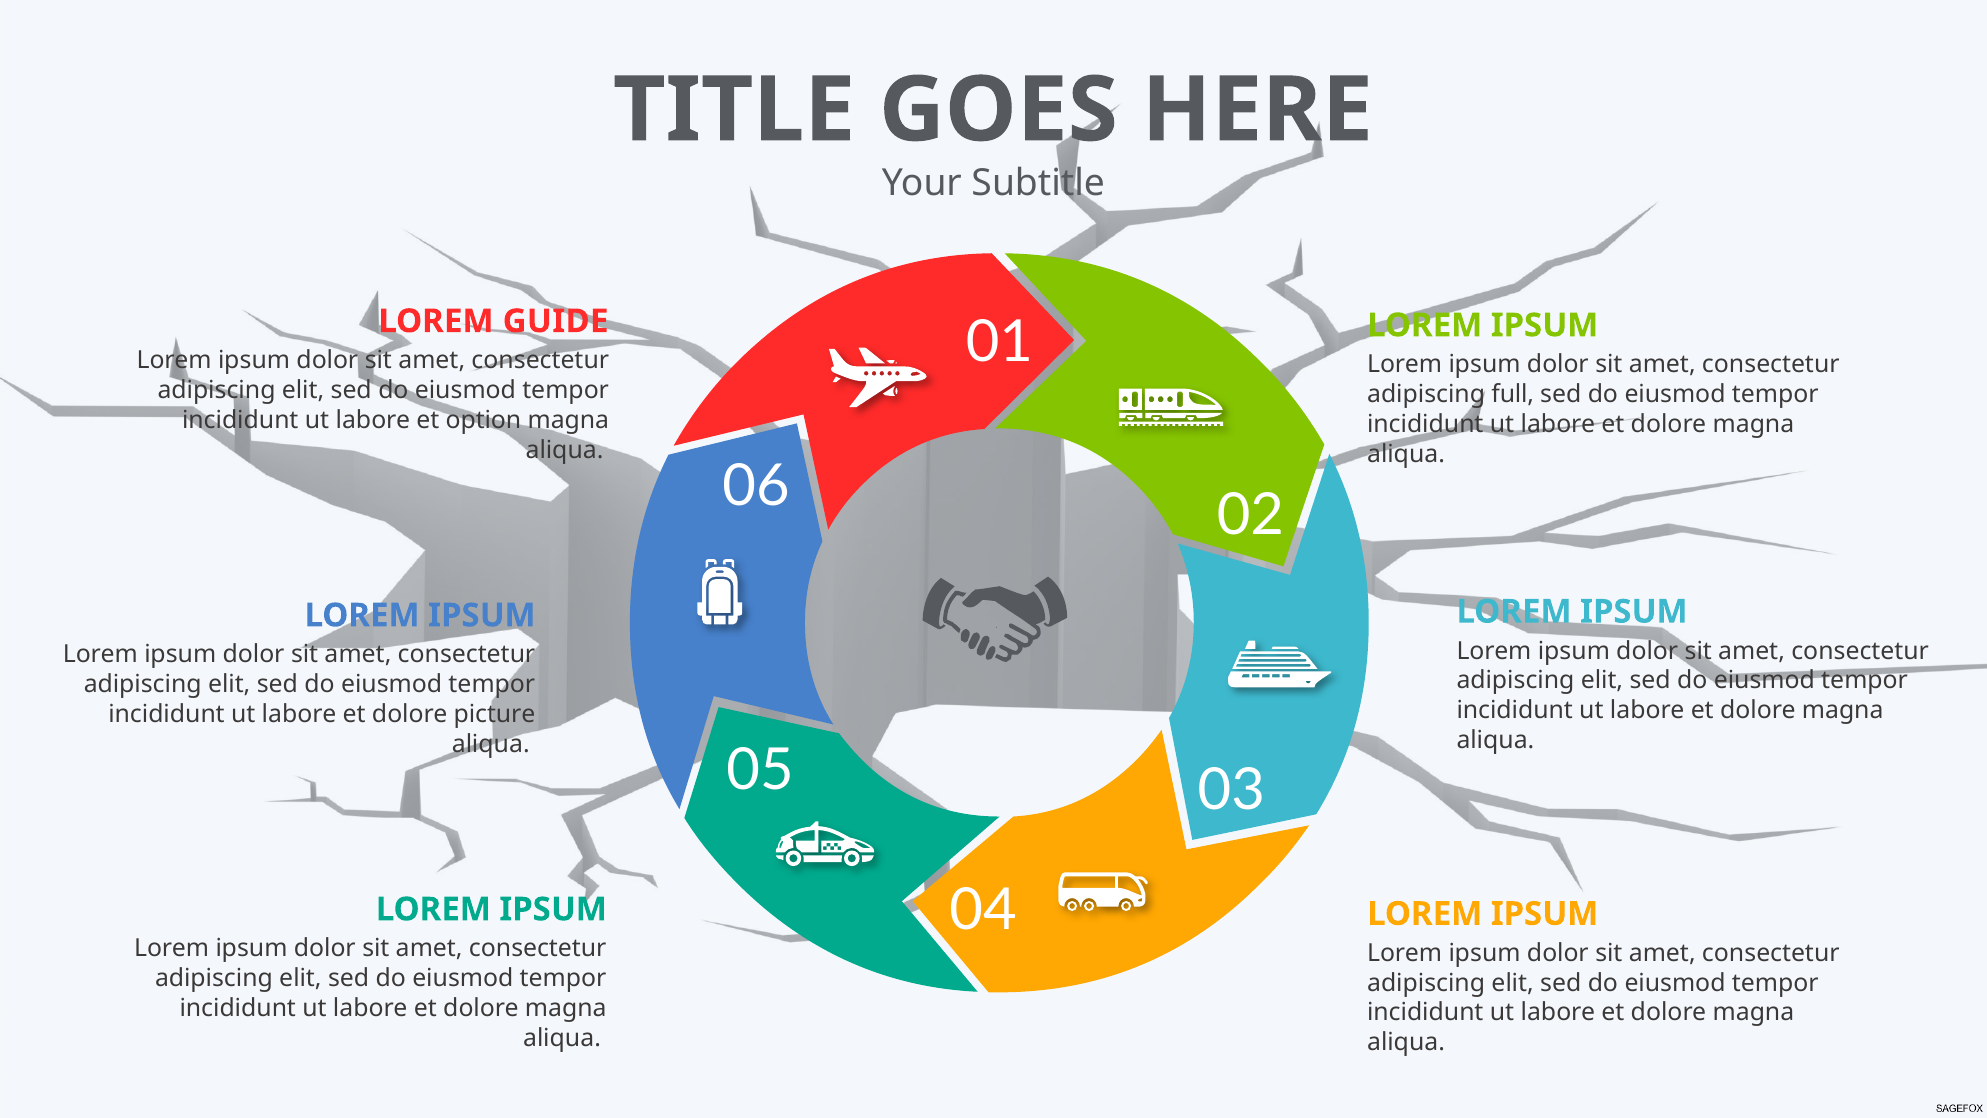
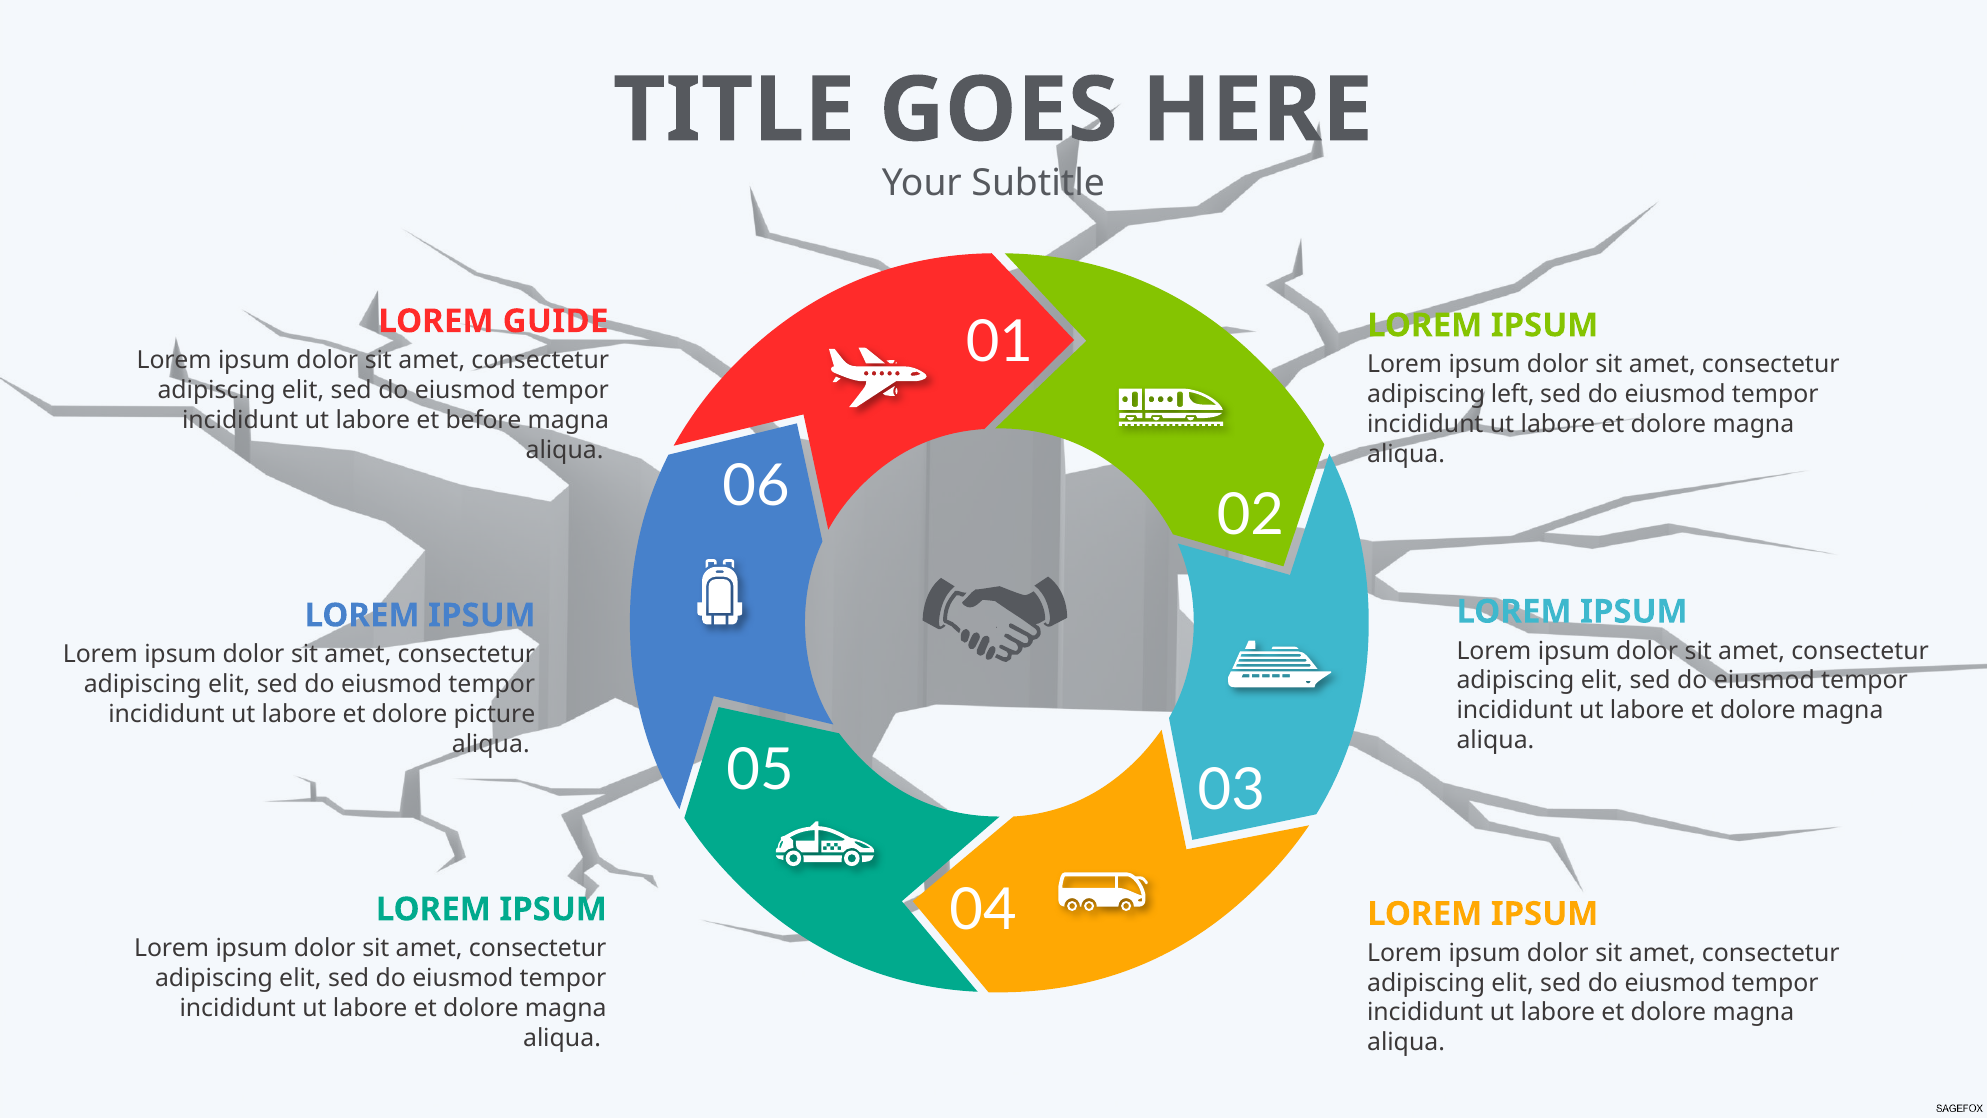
full: full -> left (1513, 394)
option: option -> before (484, 420)
